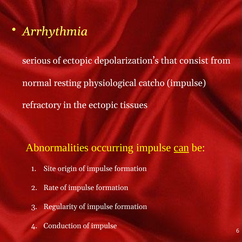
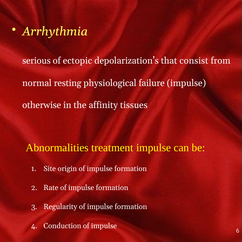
catcho: catcho -> failure (152, 83)
refractory: refractory -> otherwise (42, 105)
the ectopic: ectopic -> affinity (103, 105)
occurring: occurring -> treatment (112, 148)
can underline: present -> none (181, 148)
